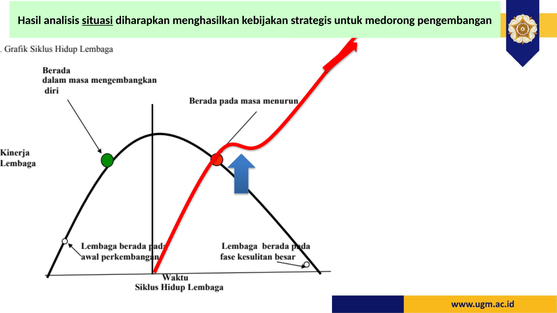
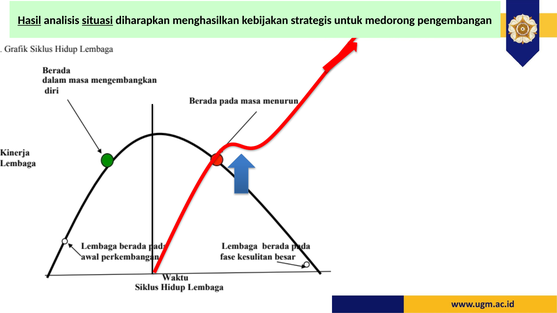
Hasil underline: none -> present (29, 20)
